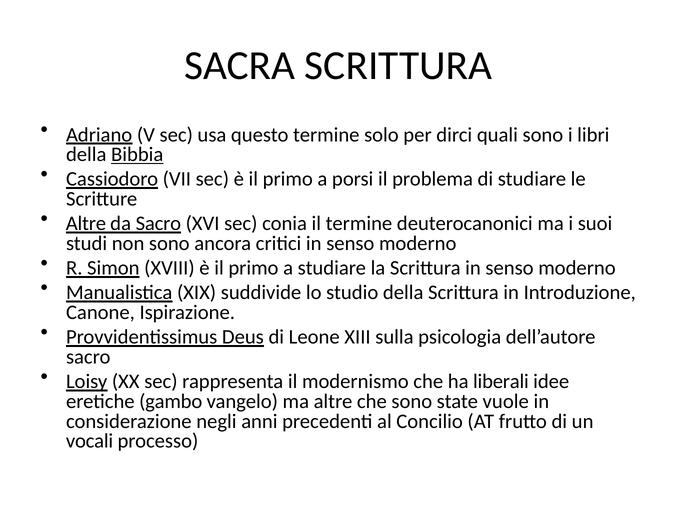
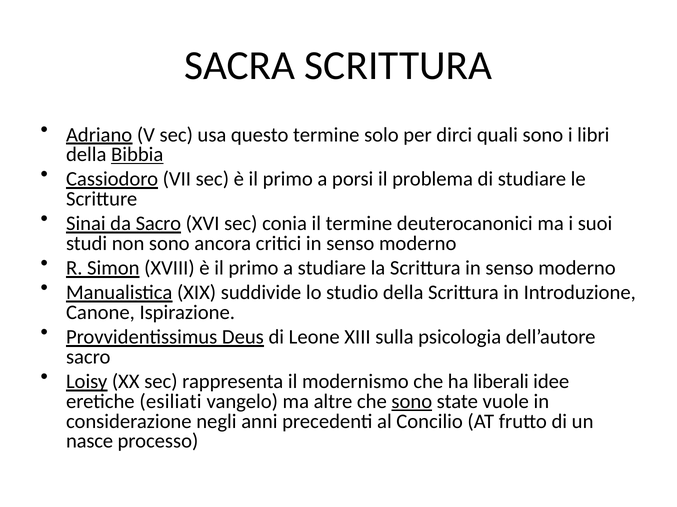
Altre: Altre -> Sinai (86, 224)
gambo: gambo -> esiliati (171, 402)
sono underline: none -> present (412, 402)
vocali: vocali -> nasce (90, 442)
